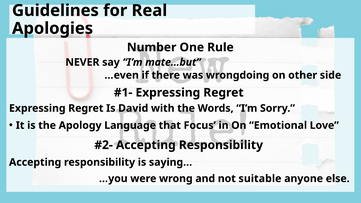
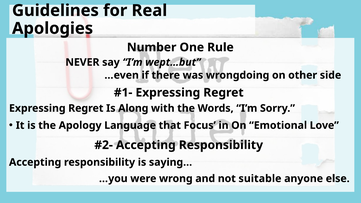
mate…but: mate…but -> wept…but (173, 62)
David: David -> Along (133, 108)
